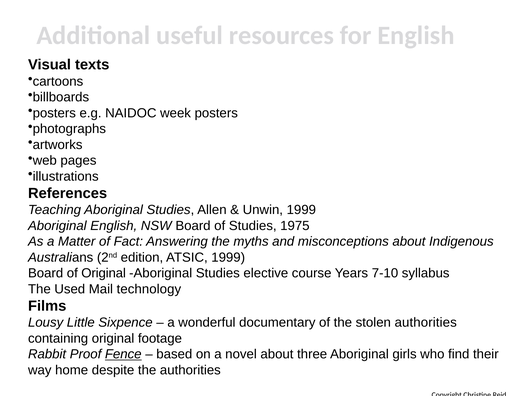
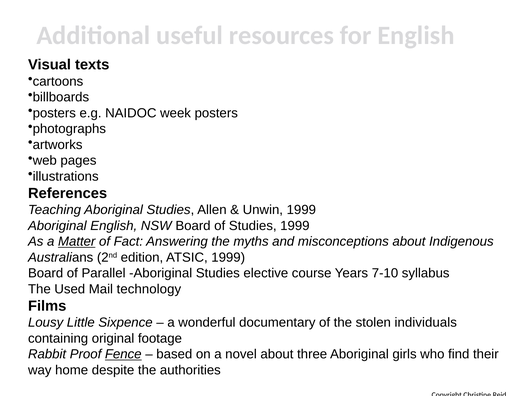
Studies 1975: 1975 -> 1999 (295, 226)
Matter underline: none -> present (77, 242)
of Original: Original -> Parallel (104, 273)
stolen authorities: authorities -> individuals (426, 323)
